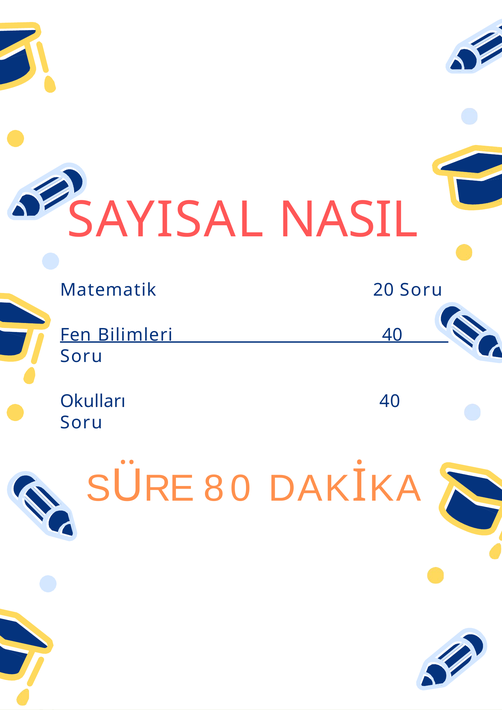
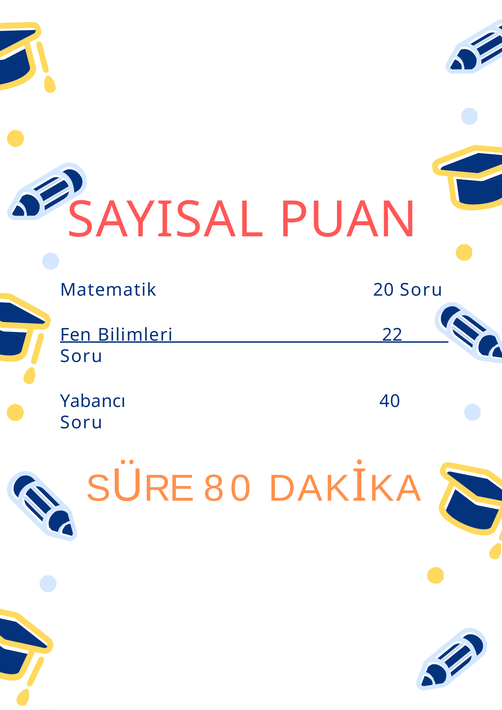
NASIL: NASIL -> PUAN (348, 220)
Bilimleri 40: 40 -> 22 (392, 335)
Okulları: Okulları -> Yabancı (93, 402)
